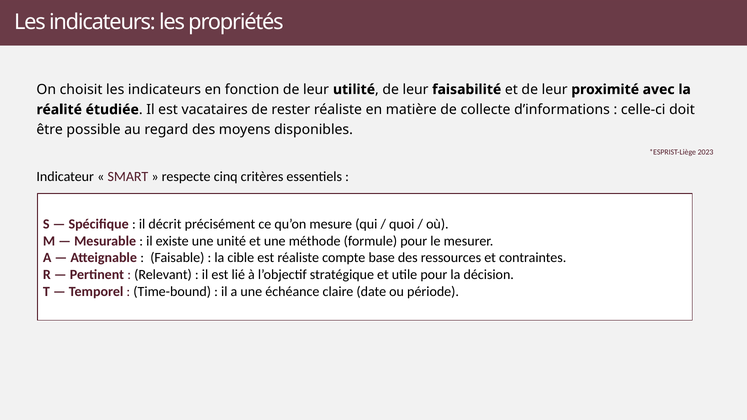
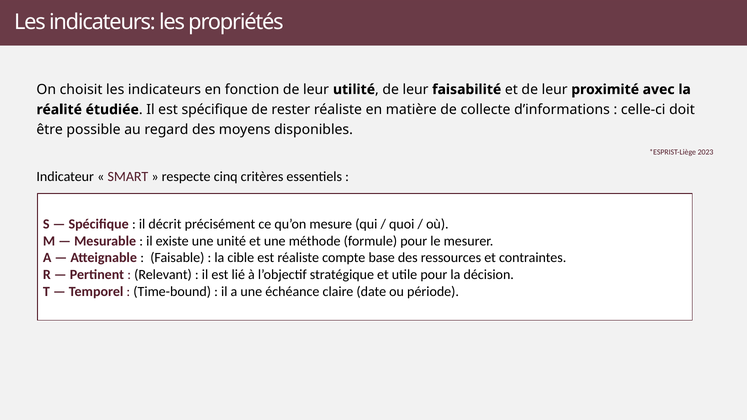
est vacataires: vacataires -> spécifique (215, 110)
